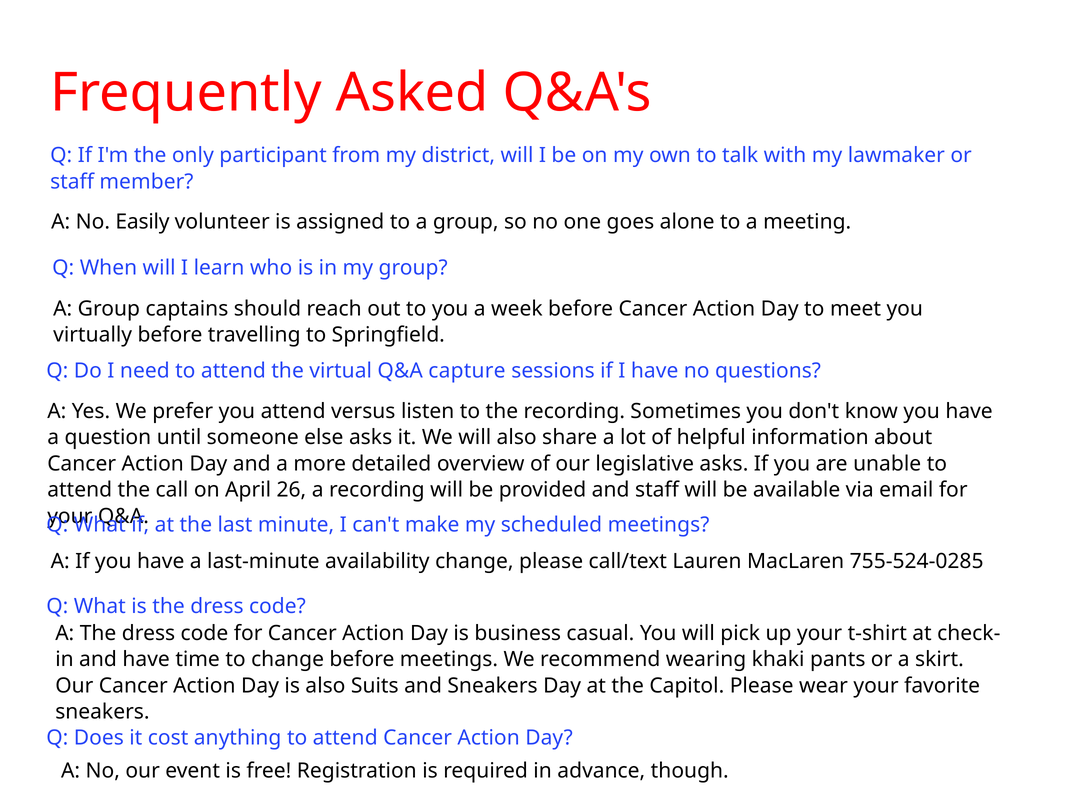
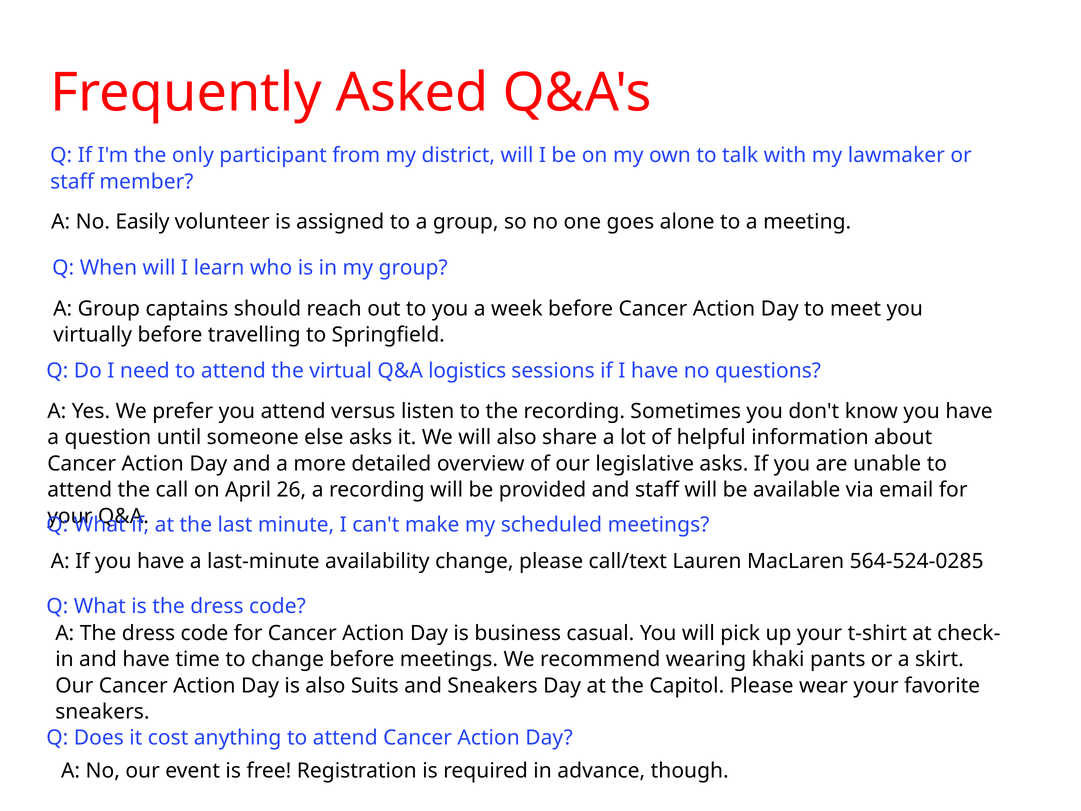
capture: capture -> logistics (467, 371)
755-524-0285: 755-524-0285 -> 564-524-0285 (917, 561)
